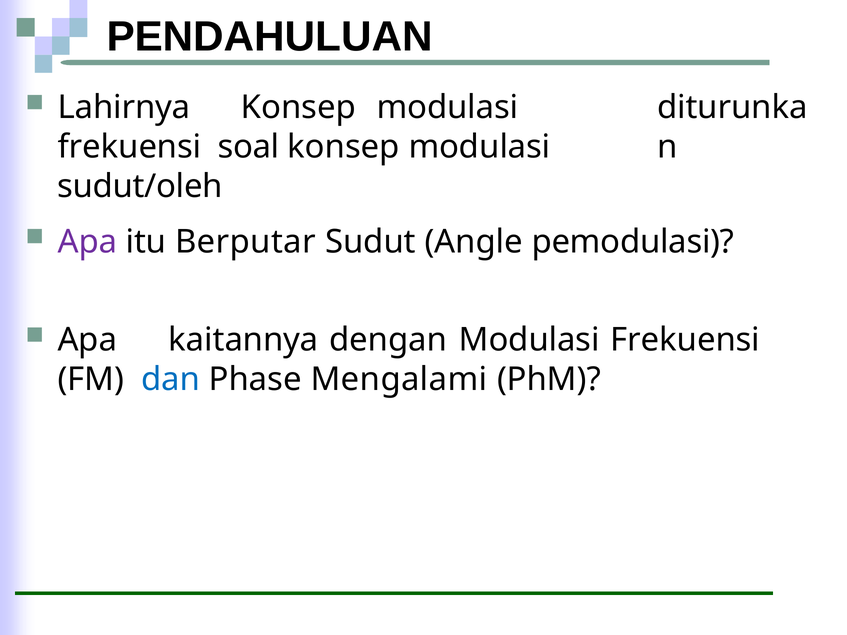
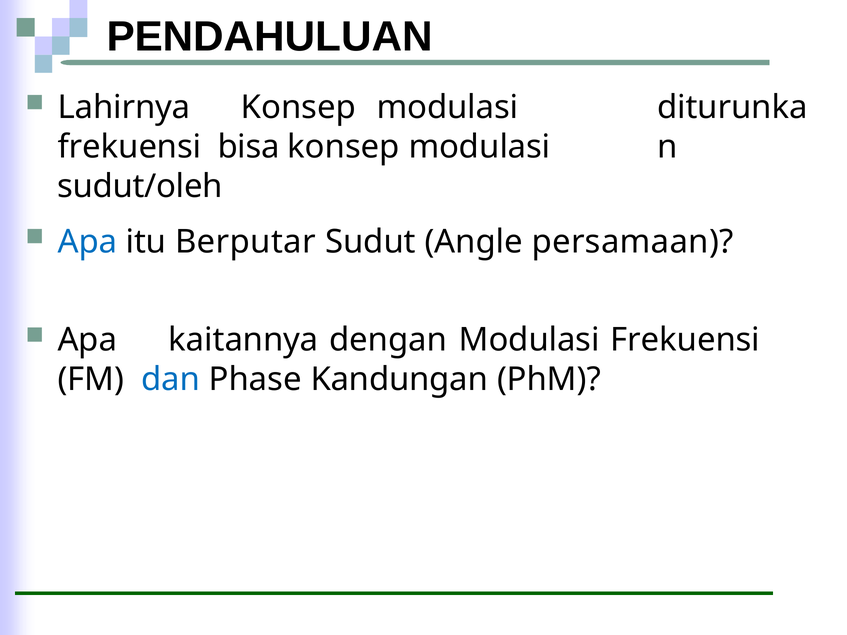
soal: soal -> bisa (249, 147)
Apa colour: purple -> blue (87, 242)
pemodulasi: pemodulasi -> persamaan (633, 242)
Mengalami: Mengalami -> Kandungan (399, 380)
